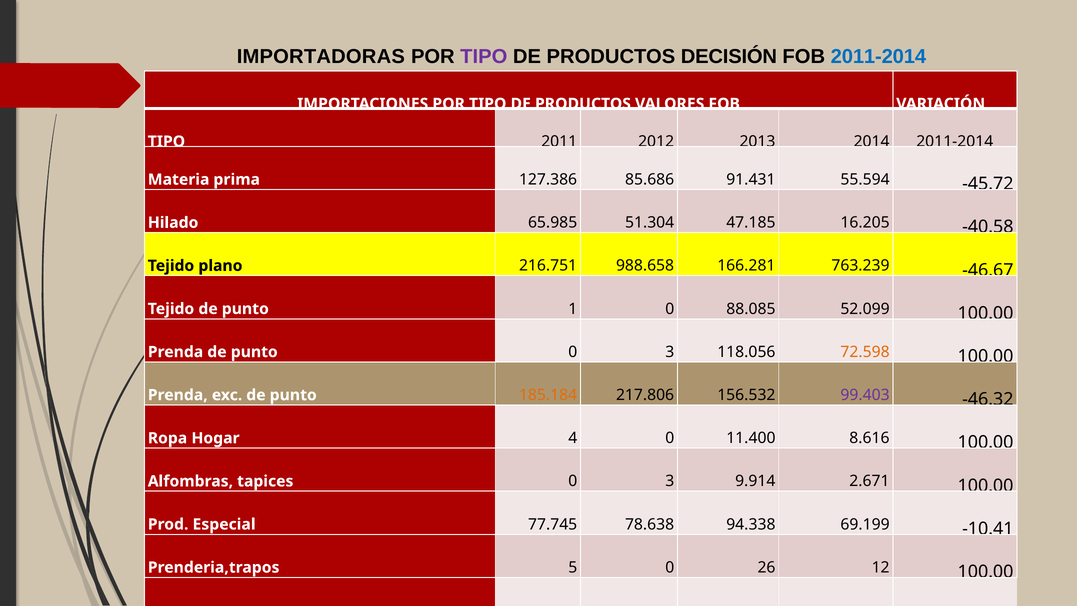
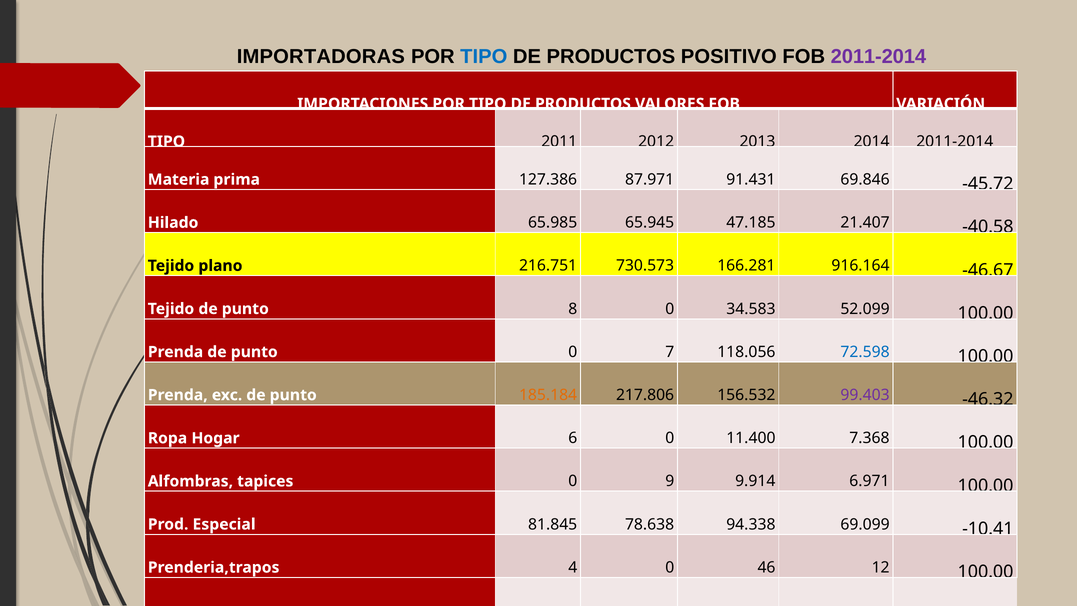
TIPO colour: purple -> blue (484, 56)
DECISIÓN: DECISIÓN -> POSITIVO (729, 56)
2011-2014 colour: blue -> purple (878, 56)
85.686: 85.686 -> 87.971 (650, 179)
55.594: 55.594 -> 69.846 (865, 179)
51.304: 51.304 -> 65.945 (650, 223)
16.205: 16.205 -> 21.407 (865, 223)
988.658: 988.658 -> 730.573 (645, 266)
763.239: 763.239 -> 916.164 (860, 266)
1: 1 -> 8 (573, 309)
88.085: 88.085 -> 34.583 (751, 309)
3: 3 -> 7 (670, 352)
72.598 colour: orange -> blue (865, 352)
4: 4 -> 6 (573, 438)
8.616: 8.616 -> 7.368 (869, 438)
3: 3 -> 9 (670, 481)
2.671: 2.671 -> 6.971 (869, 481)
77.745: 77.745 -> 81.845 (553, 524)
69.199: 69.199 -> 69.099 (865, 524)
5: 5 -> 4 (573, 567)
26: 26 -> 46 (767, 567)
